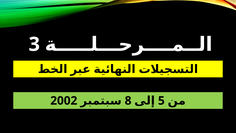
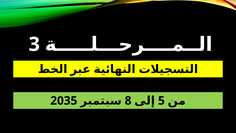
2002: 2002 -> 2035 (64, 101)
